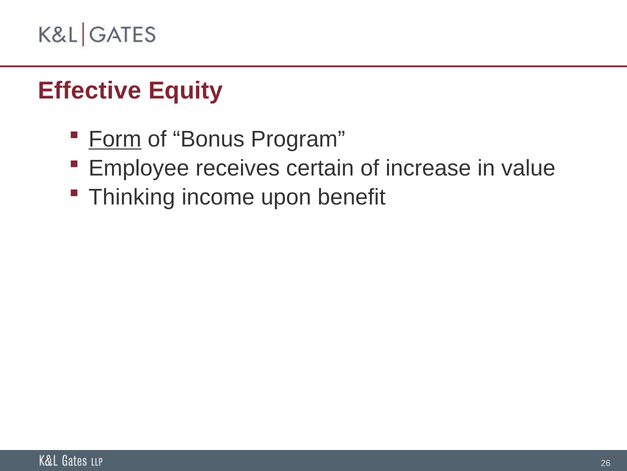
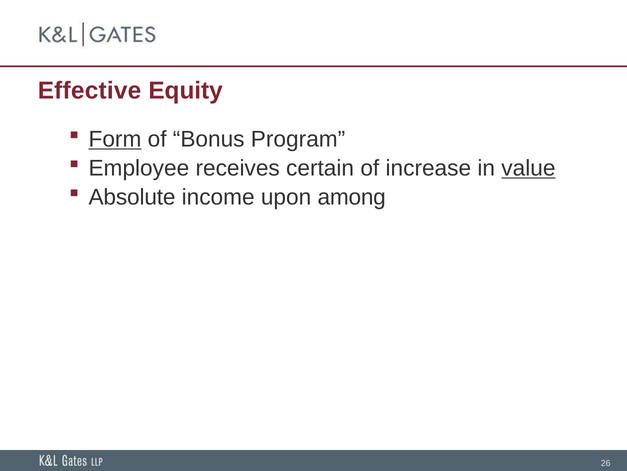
value underline: none -> present (528, 168)
Thinking: Thinking -> Absolute (132, 197)
benefit: benefit -> among (352, 197)
